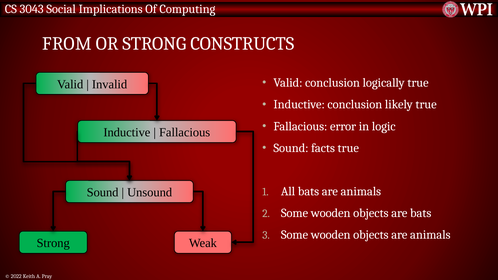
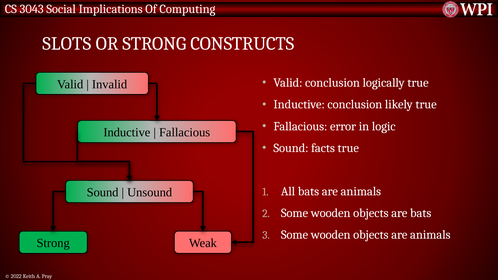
FROM: FROM -> SLOTS (67, 44)
